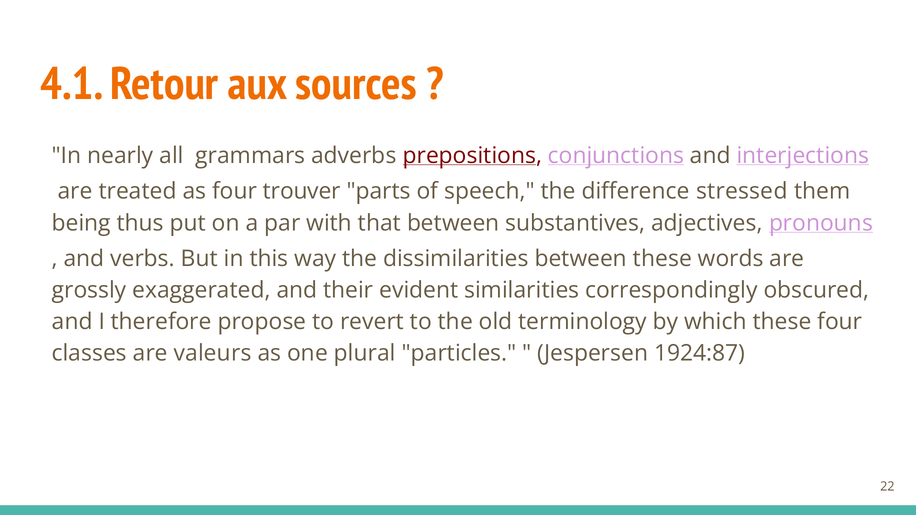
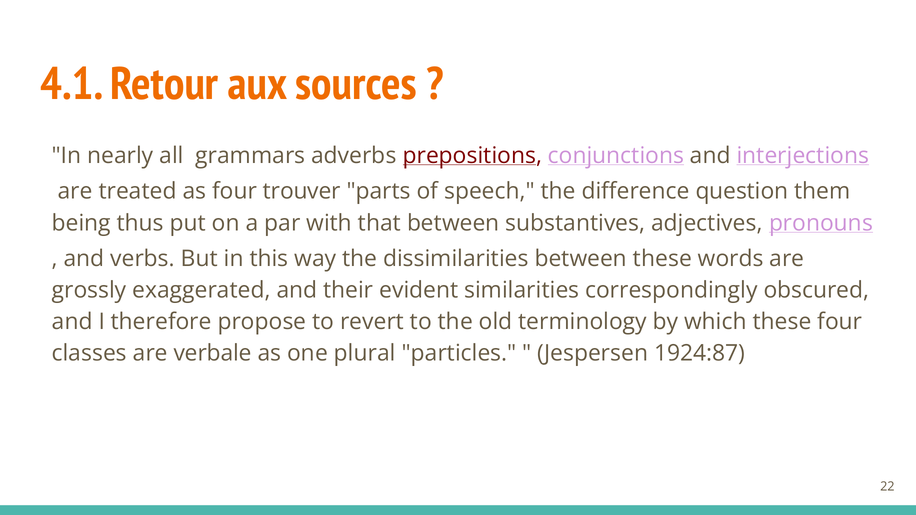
stressed: stressed -> question (742, 191)
valeurs: valeurs -> verbale (213, 353)
